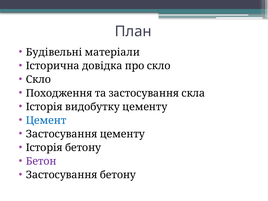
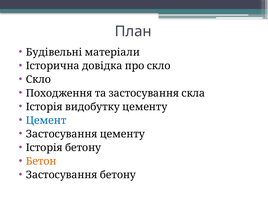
Бетон colour: purple -> orange (41, 161)
